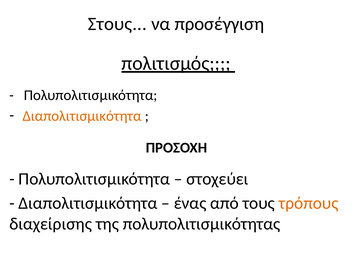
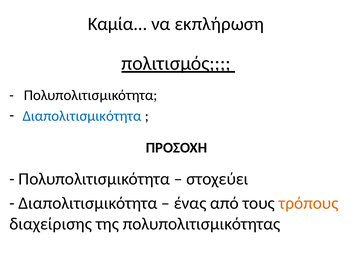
Στους: Στους -> Καμία (118, 24)
προσέγγιση: προσέγγιση -> εκπλήρωση (219, 24)
Διαπολιτισμικότητα colour: orange -> blue (82, 116)
